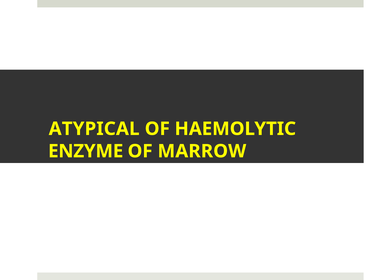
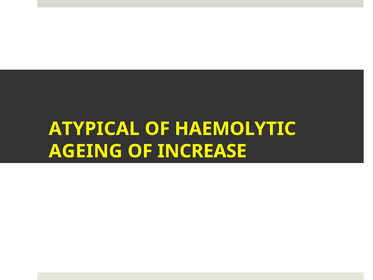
ENZYME: ENZYME -> AGEING (86, 151)
MARROW: MARROW -> INCREASE (202, 151)
